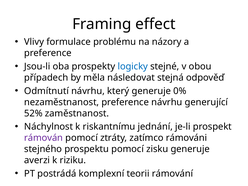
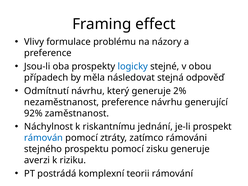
0%: 0% -> 2% (180, 91)
52%: 52% -> 92% (33, 113)
rámován colour: purple -> blue (44, 138)
